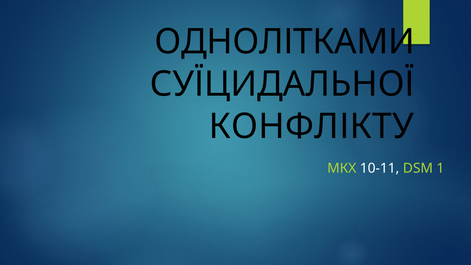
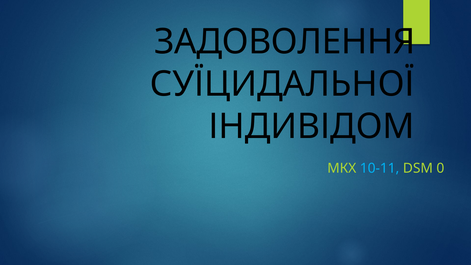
ОДНОЛІТКАМИ: ОДНОЛІТКАМИ -> ЗАДОВОЛЕННЯ (285, 42)
КОНФЛІКТУ: КОНФЛІКТУ -> ІНДИВІДОМ (312, 127)
10-11 colour: white -> light blue (380, 168)
1: 1 -> 0 (440, 168)
